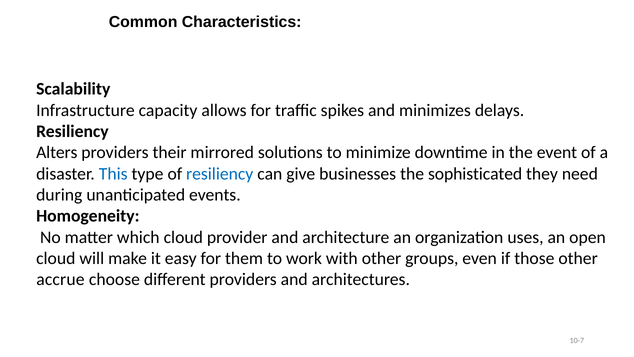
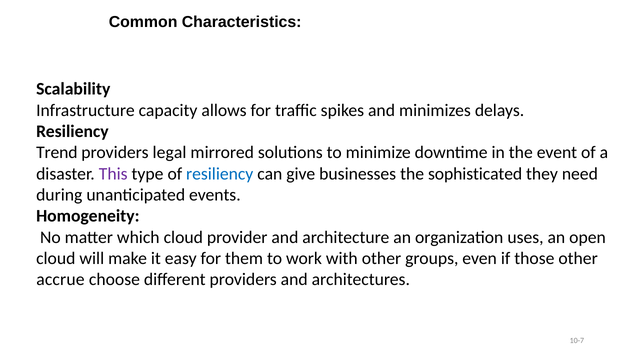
Alters: Alters -> Trend (57, 153)
their: their -> legal (169, 153)
This colour: blue -> purple (113, 174)
